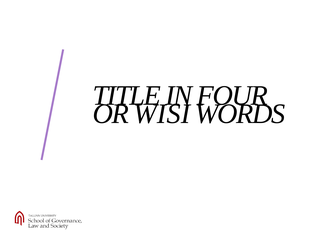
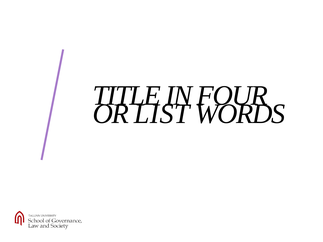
WISI: WISI -> LIST (162, 114)
